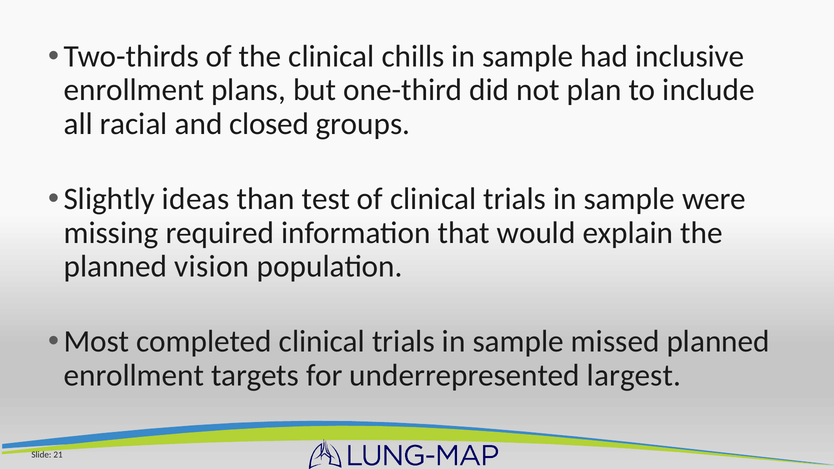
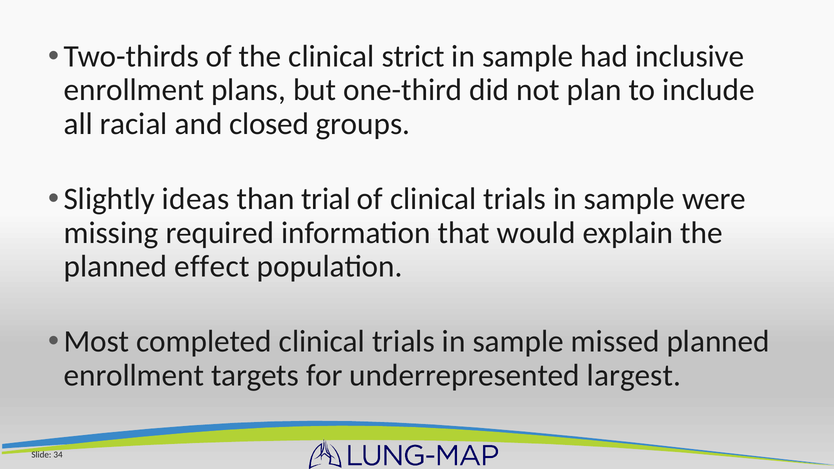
chills: chills -> strict (413, 56)
test: test -> trial (326, 199)
vision: vision -> effect (212, 267)
21: 21 -> 34 (58, 455)
